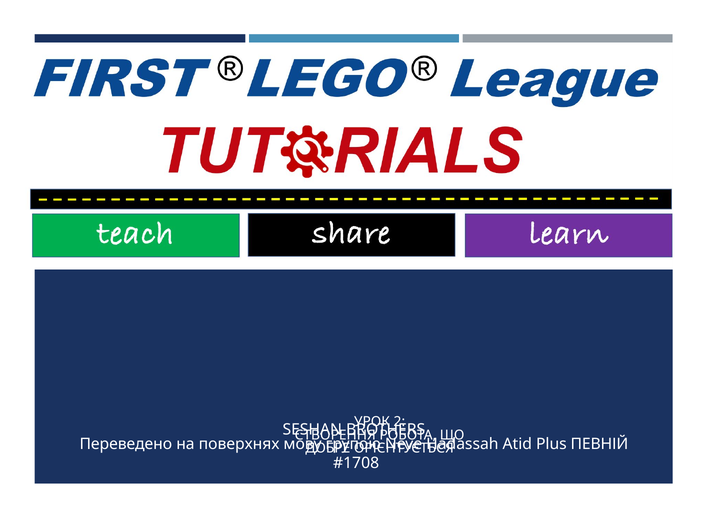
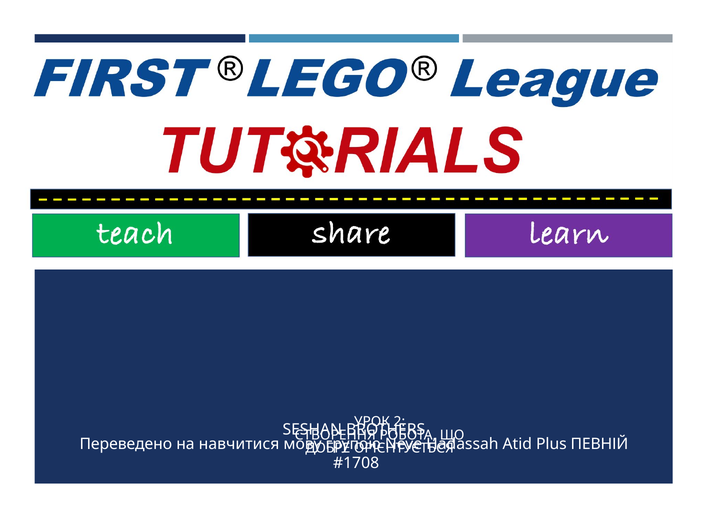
поверхнях: поверхнях -> навчитися (239, 444)
